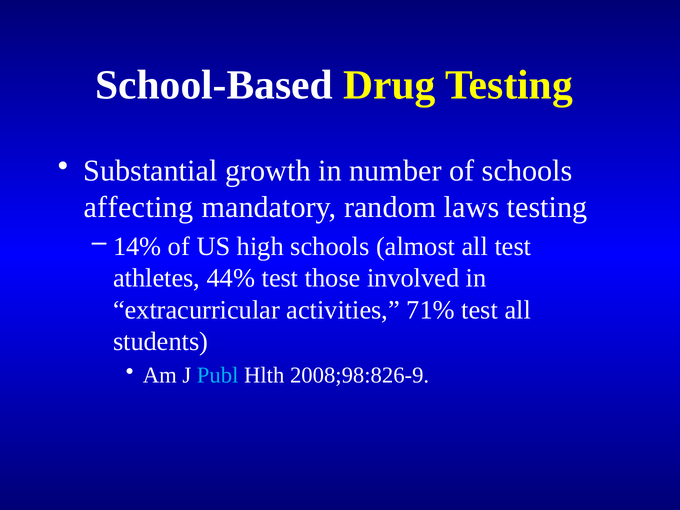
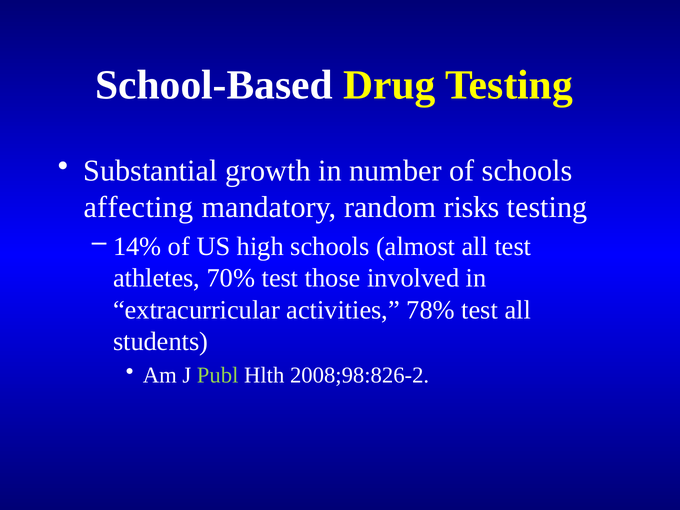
laws: laws -> risks (472, 207)
44%: 44% -> 70% (231, 278)
71%: 71% -> 78% (431, 310)
Publ colour: light blue -> light green (218, 375)
2008;98:826-9: 2008;98:826-9 -> 2008;98:826-2 (360, 375)
